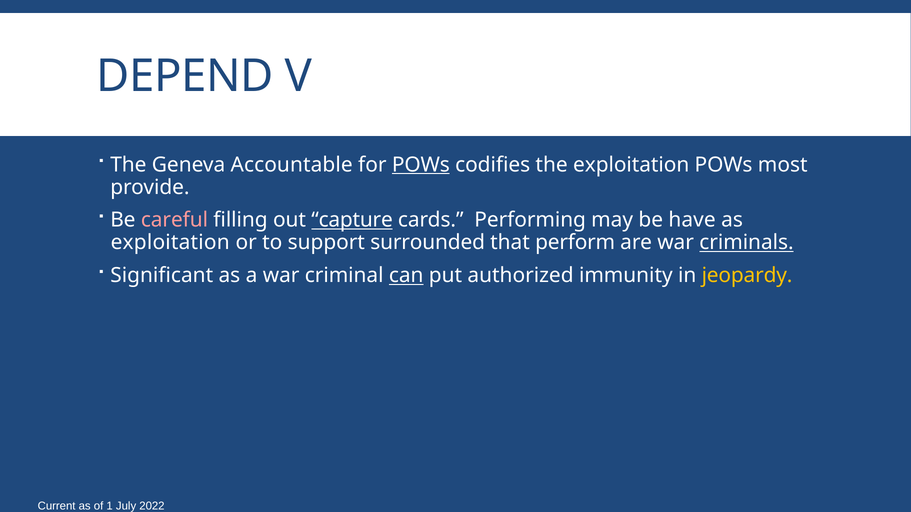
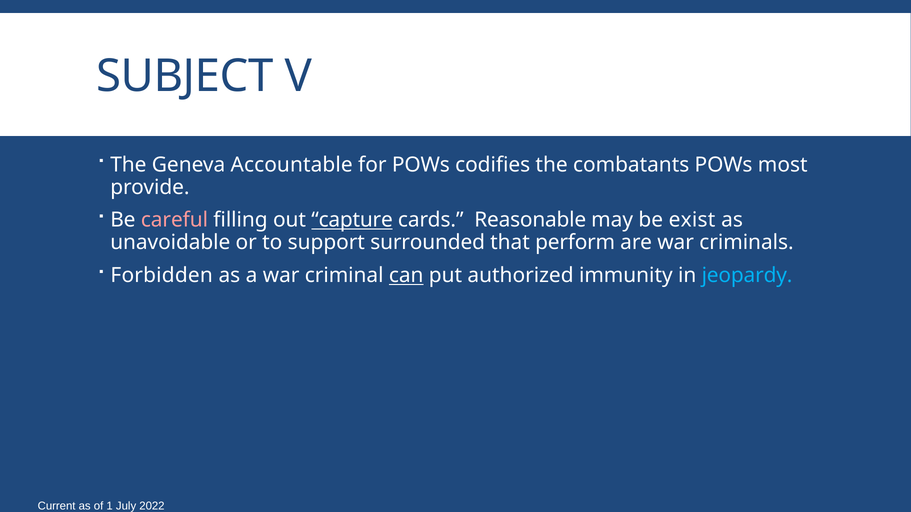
DEPEND: DEPEND -> SUBJECT (185, 76)
POWs underline: present -> none (421, 165)
the exploitation: exploitation -> combatants (631, 165)
Performing: Performing -> Reasonable (530, 220)
have: have -> exist (692, 220)
exploitation: exploitation -> unavoidable (170, 243)
criminals underline: present -> none (746, 243)
Significant: Significant -> Forbidden (162, 276)
jeopardy colour: yellow -> light blue (747, 276)
